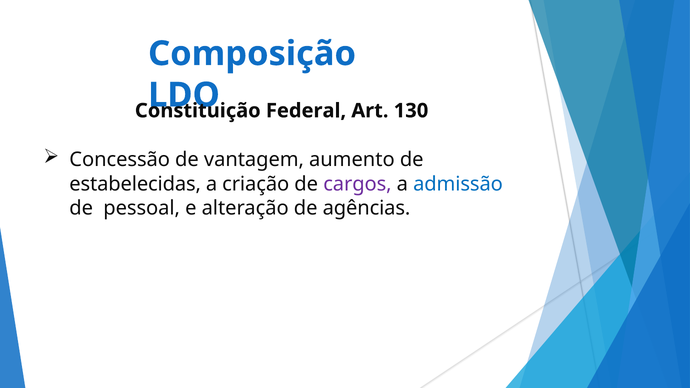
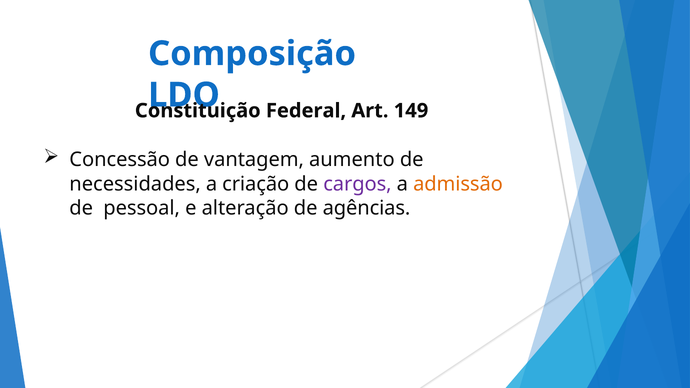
130: 130 -> 149 (411, 111)
estabelecidas: estabelecidas -> necessidades (135, 184)
admissão colour: blue -> orange (458, 184)
